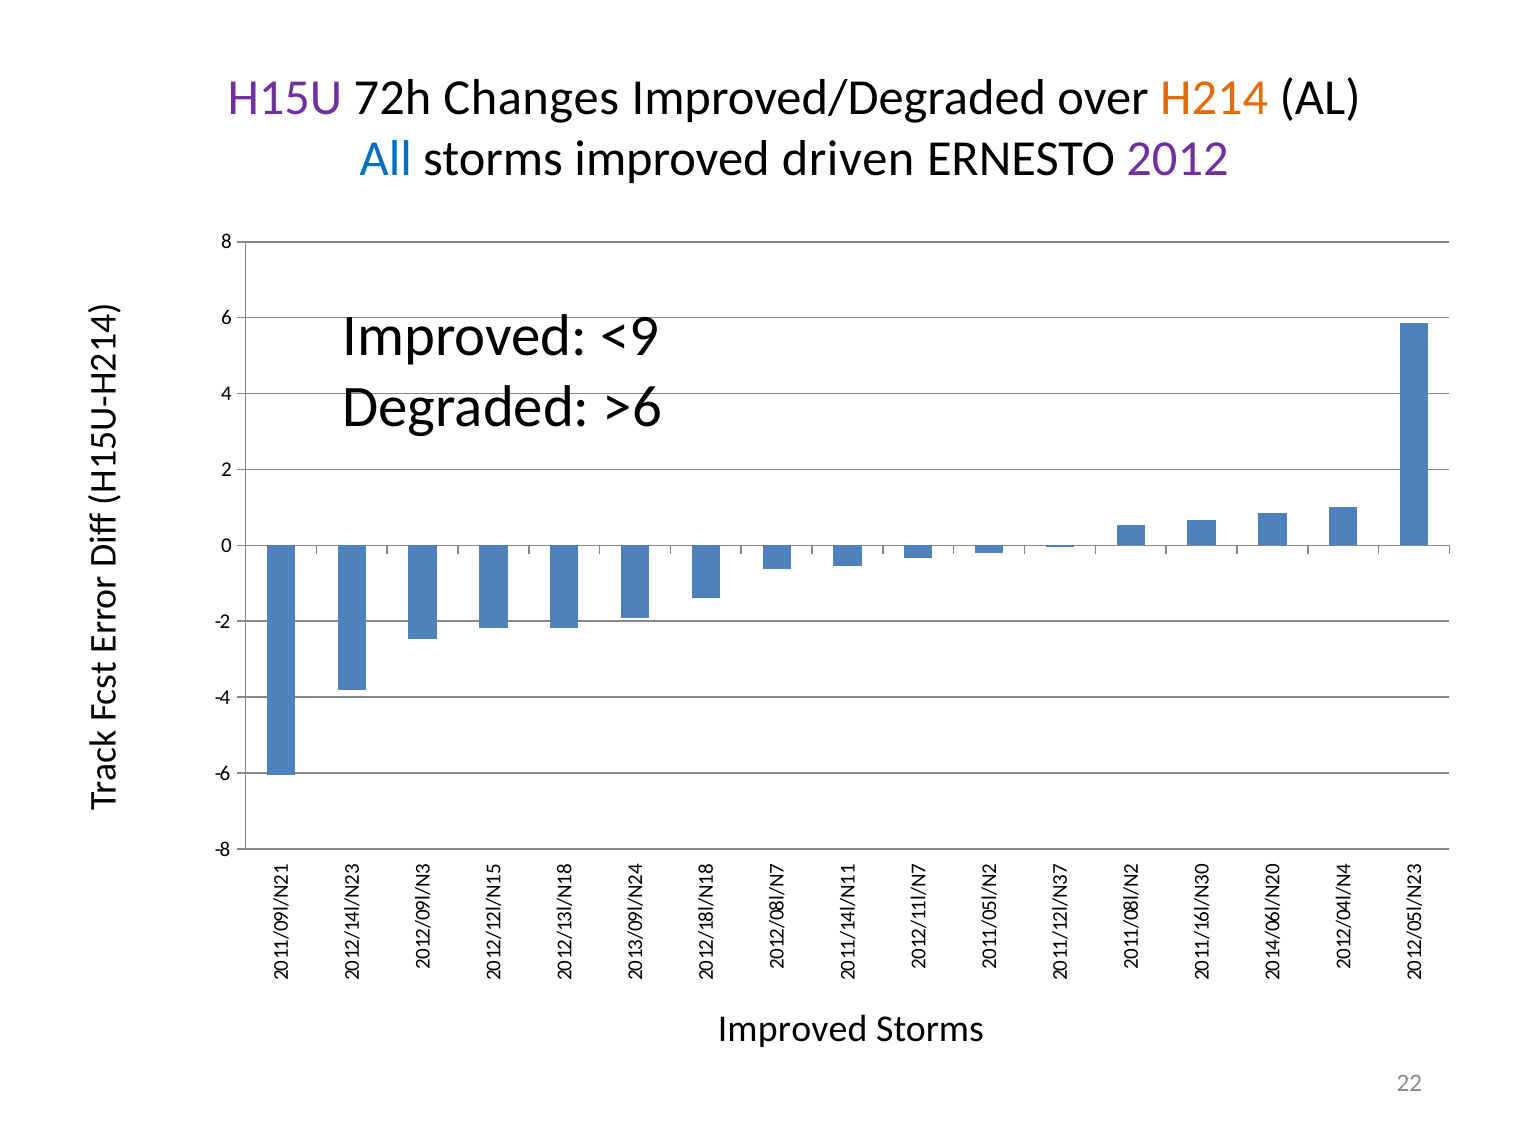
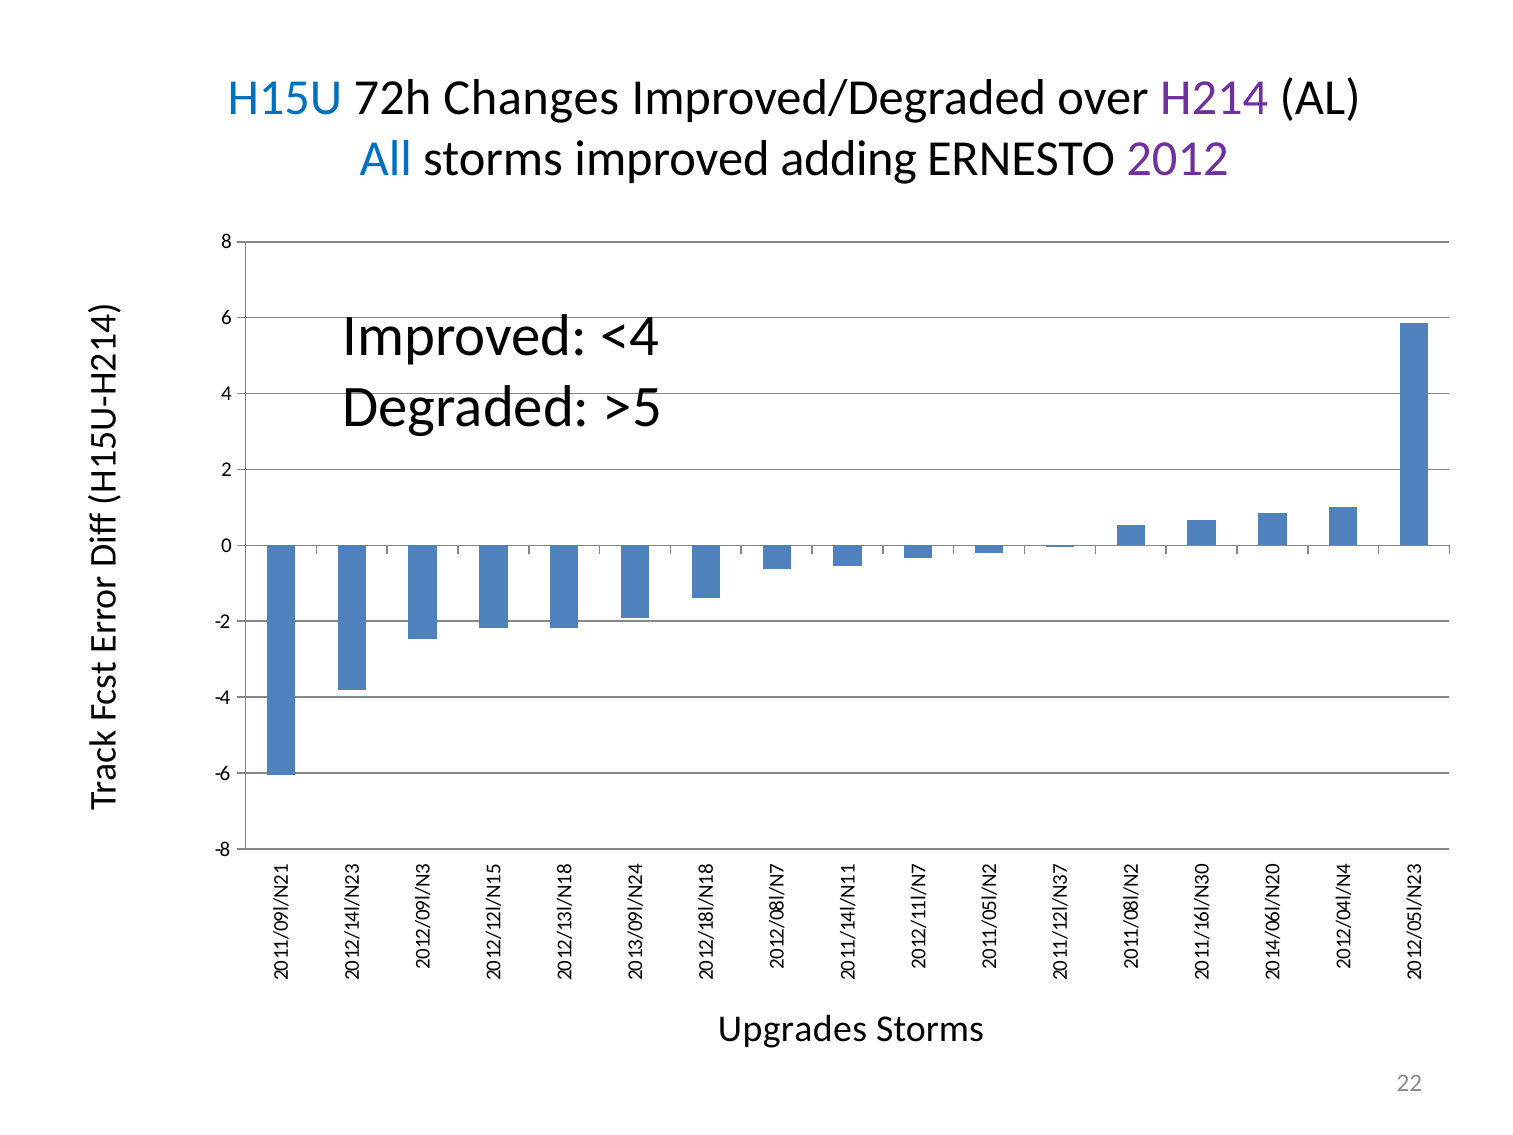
H15U colour: purple -> blue (285, 98)
H214 colour: orange -> purple (1214, 98)
driven: driven -> adding (849, 159)
<9: <9 -> <4 (630, 336)
>6: >6 -> >5 (632, 407)
Improved: Improved -> Upgrades (793, 1029)
